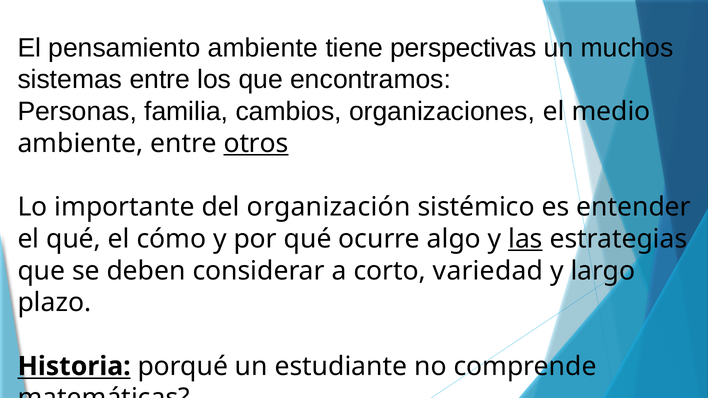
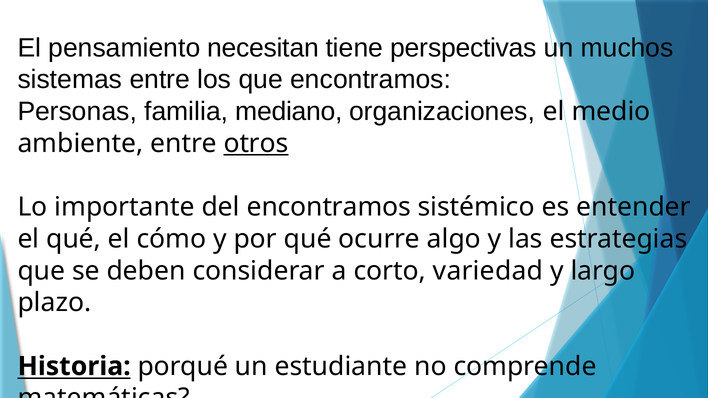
pensamiento ambiente: ambiente -> necesitan (263, 48)
cambios: cambios -> mediano (289, 112)
del organización: organización -> encontramos (329, 207)
las underline: present -> none (525, 239)
